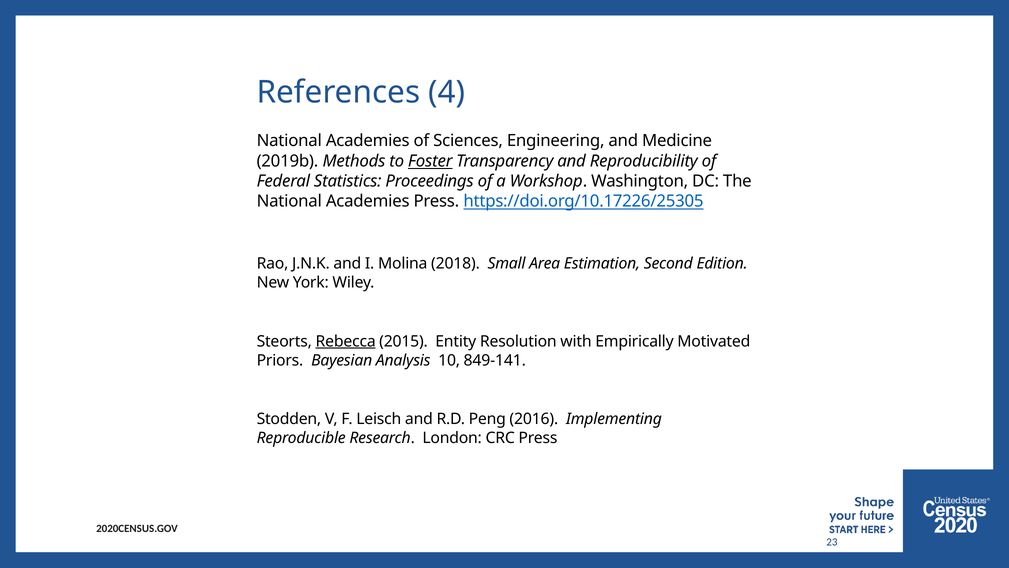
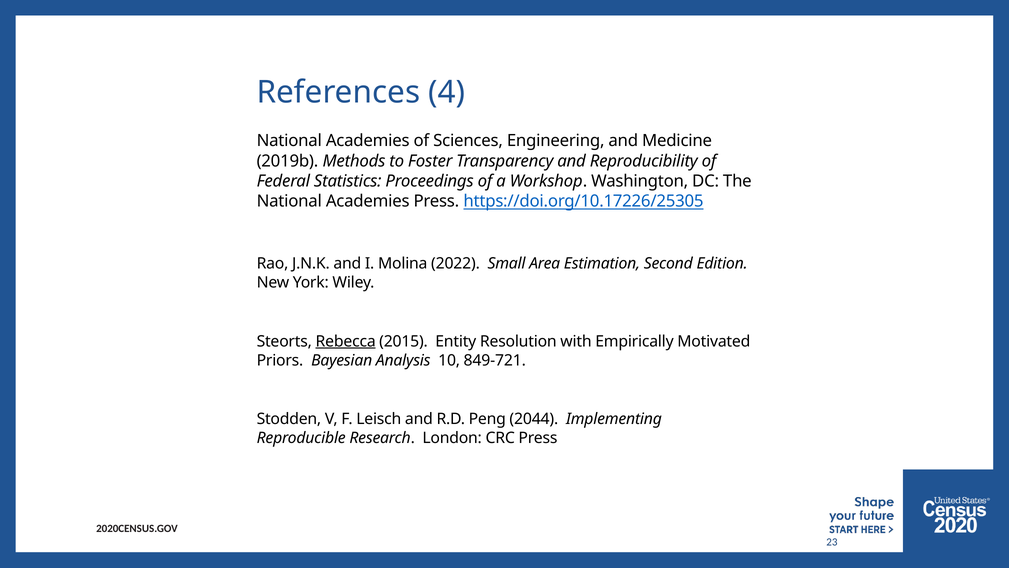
Foster underline: present -> none (430, 161)
2018: 2018 -> 2022 (455, 263)
849-141: 849-141 -> 849-721 (495, 360)
2016: 2016 -> 2044 (534, 419)
